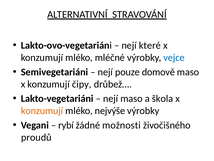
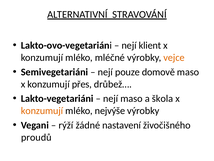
které: které -> klient (150, 45)
vejce colour: blue -> orange (174, 57)
čipy: čipy -> přes (82, 84)
rybí: rybí -> rýží (66, 125)
možnosti: možnosti -> nastavení (122, 125)
